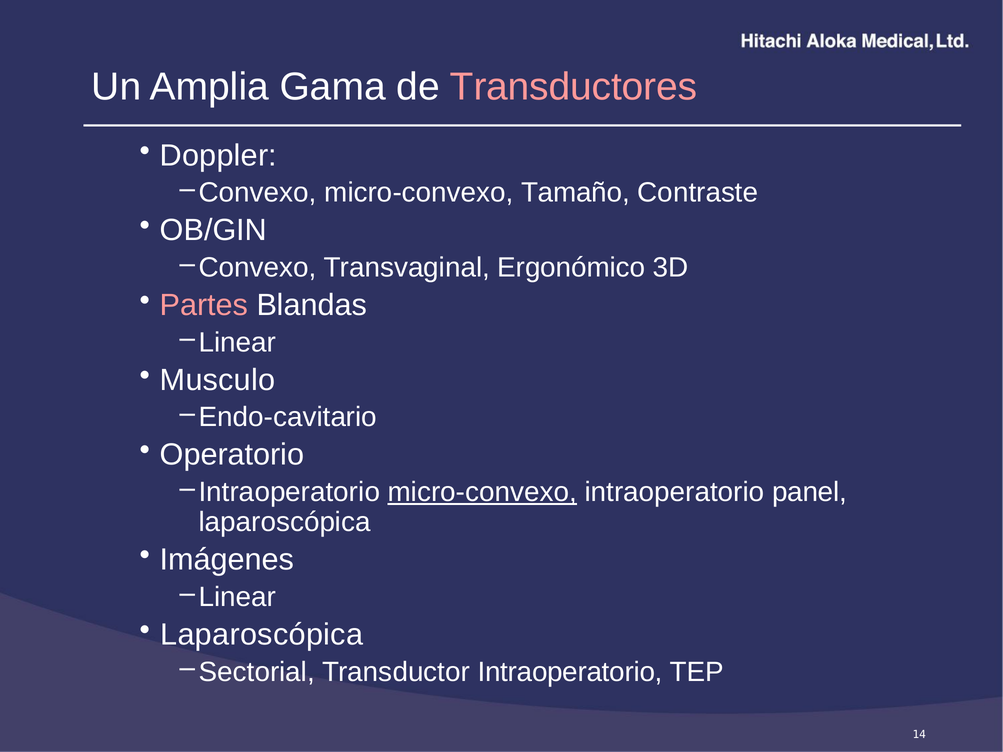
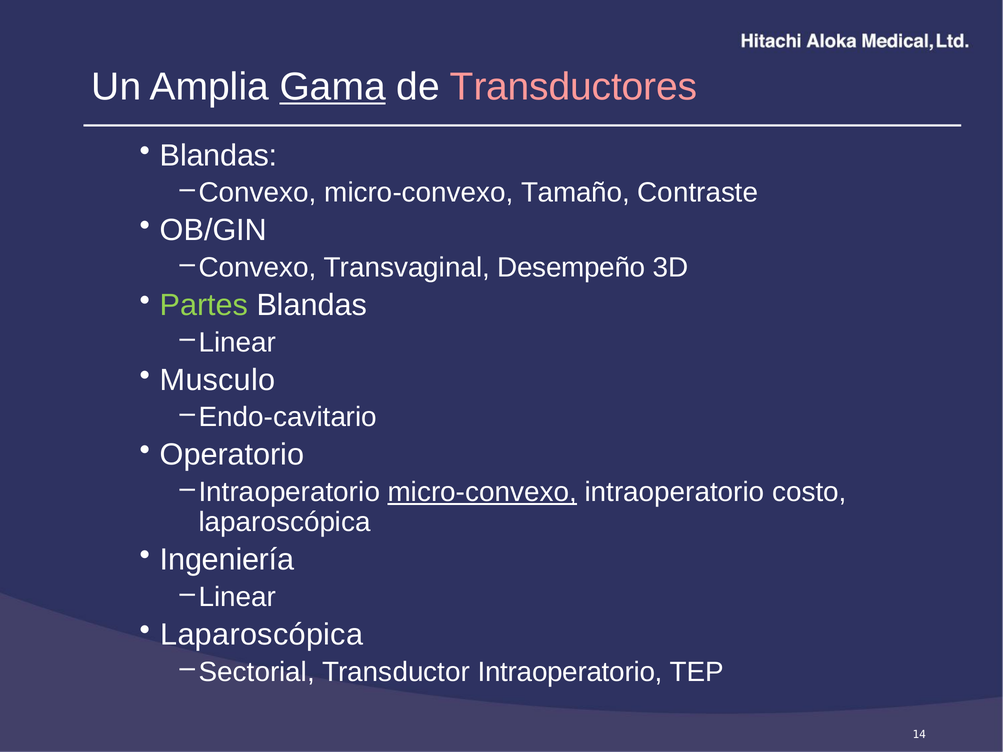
Gama underline: none -> present (333, 87)
Doppler: Doppler -> Blandas (219, 156)
Ergonómico: Ergonómico -> Desempeño (571, 268)
Partes colour: pink -> light green (204, 305)
panel: panel -> costo (809, 492)
Imágenes: Imágenes -> Ingeniería (227, 560)
